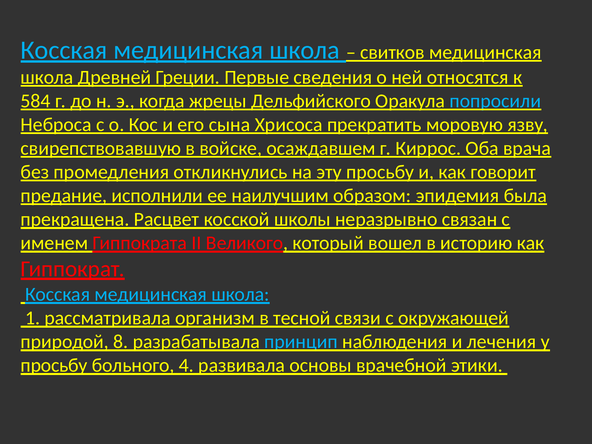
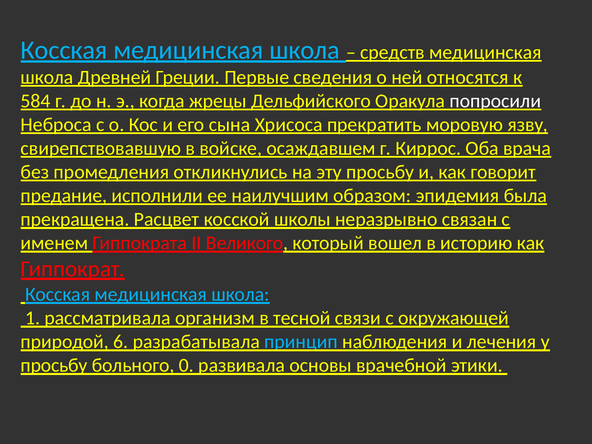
свитков: свитков -> средств (393, 52)
попросили colour: light blue -> white (495, 101)
8: 8 -> 6 (121, 342)
4: 4 -> 0 (186, 365)
